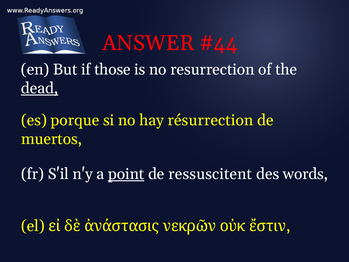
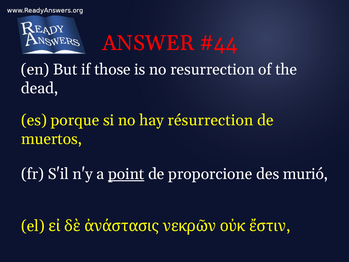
dead underline: present -> none (40, 88)
ressuscitent: ressuscitent -> proporcione (210, 174)
words: words -> murió (305, 174)
